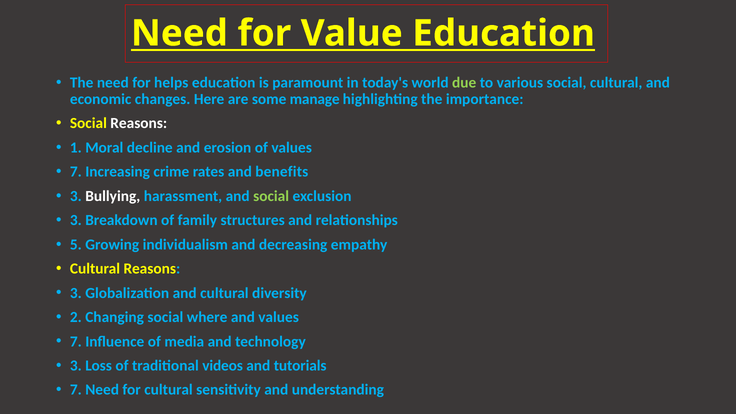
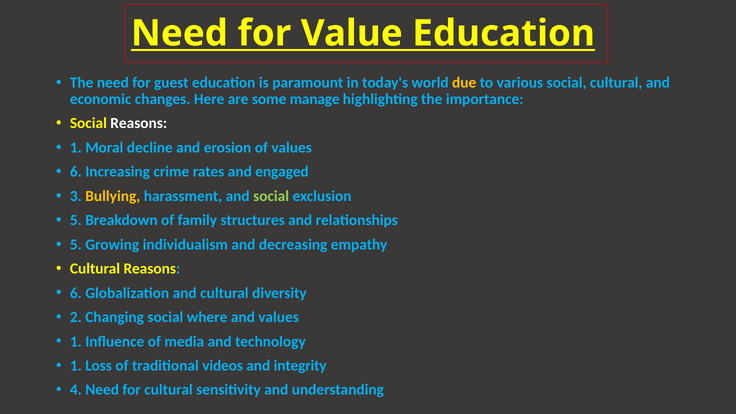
helps: helps -> guest (171, 83)
due colour: light green -> yellow (464, 83)
7: 7 -> 6 (76, 172)
benefits: benefits -> engaged (282, 172)
Bullying colour: white -> yellow (113, 196)
3: 3 -> 5 (76, 220)
3: 3 -> 6 (76, 293)
7: 7 -> 1 (76, 341)
3: 3 -> 1 (76, 366)
tutorials: tutorials -> integrity (300, 366)
7: 7 -> 4 (76, 390)
